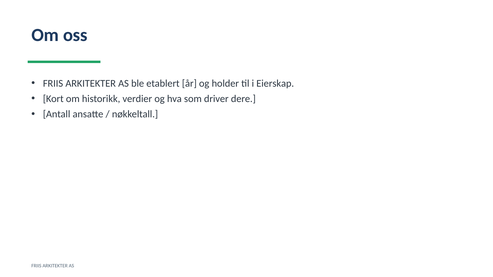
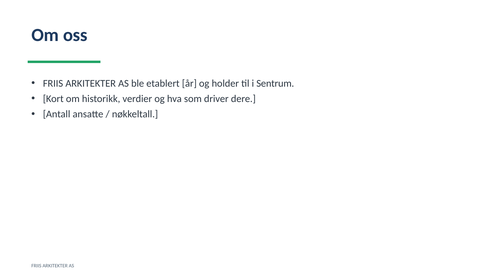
Eierskap: Eierskap -> Sentrum (275, 83)
